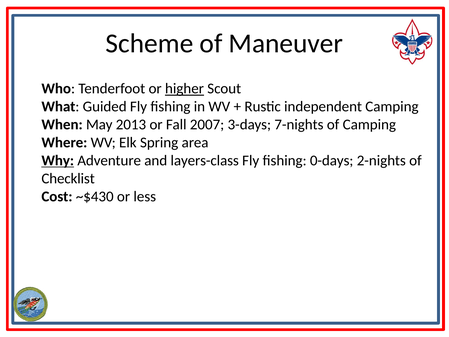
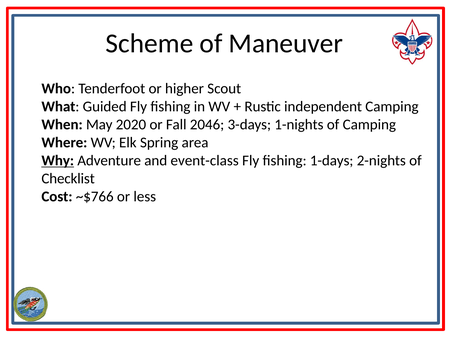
higher underline: present -> none (184, 89)
2013: 2013 -> 2020 (131, 125)
2007: 2007 -> 2046 (207, 125)
7-nights: 7-nights -> 1-nights (299, 125)
layers-class: layers-class -> event-class (205, 160)
0-days: 0-days -> 1-days (332, 160)
~$430: ~$430 -> ~$766 (95, 196)
